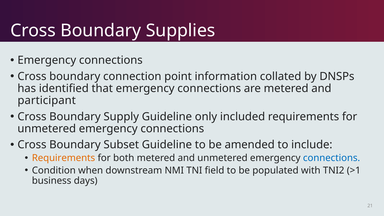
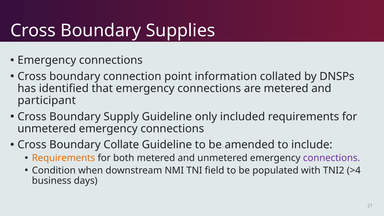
Subset: Subset -> Collate (121, 145)
connections colour: blue -> purple (332, 158)
>1: >1 -> >4 (354, 170)
